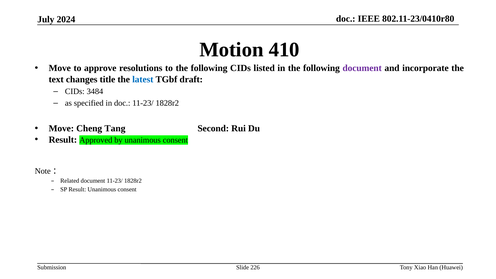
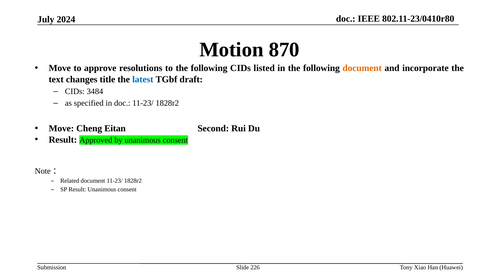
410: 410 -> 870 (284, 50)
document colour: purple -> orange (362, 68)
Tang: Tang -> Eitan (115, 129)
